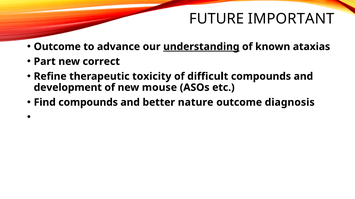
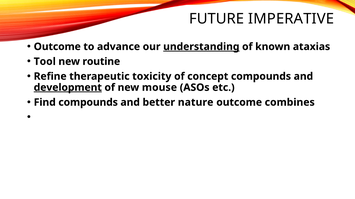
IMPORTANT: IMPORTANT -> IMPERATIVE (291, 19)
Part: Part -> Tool (45, 62)
correct: correct -> routine (101, 62)
difficult: difficult -> concept (208, 77)
development underline: none -> present (68, 88)
diagnosis: diagnosis -> combines (290, 103)
